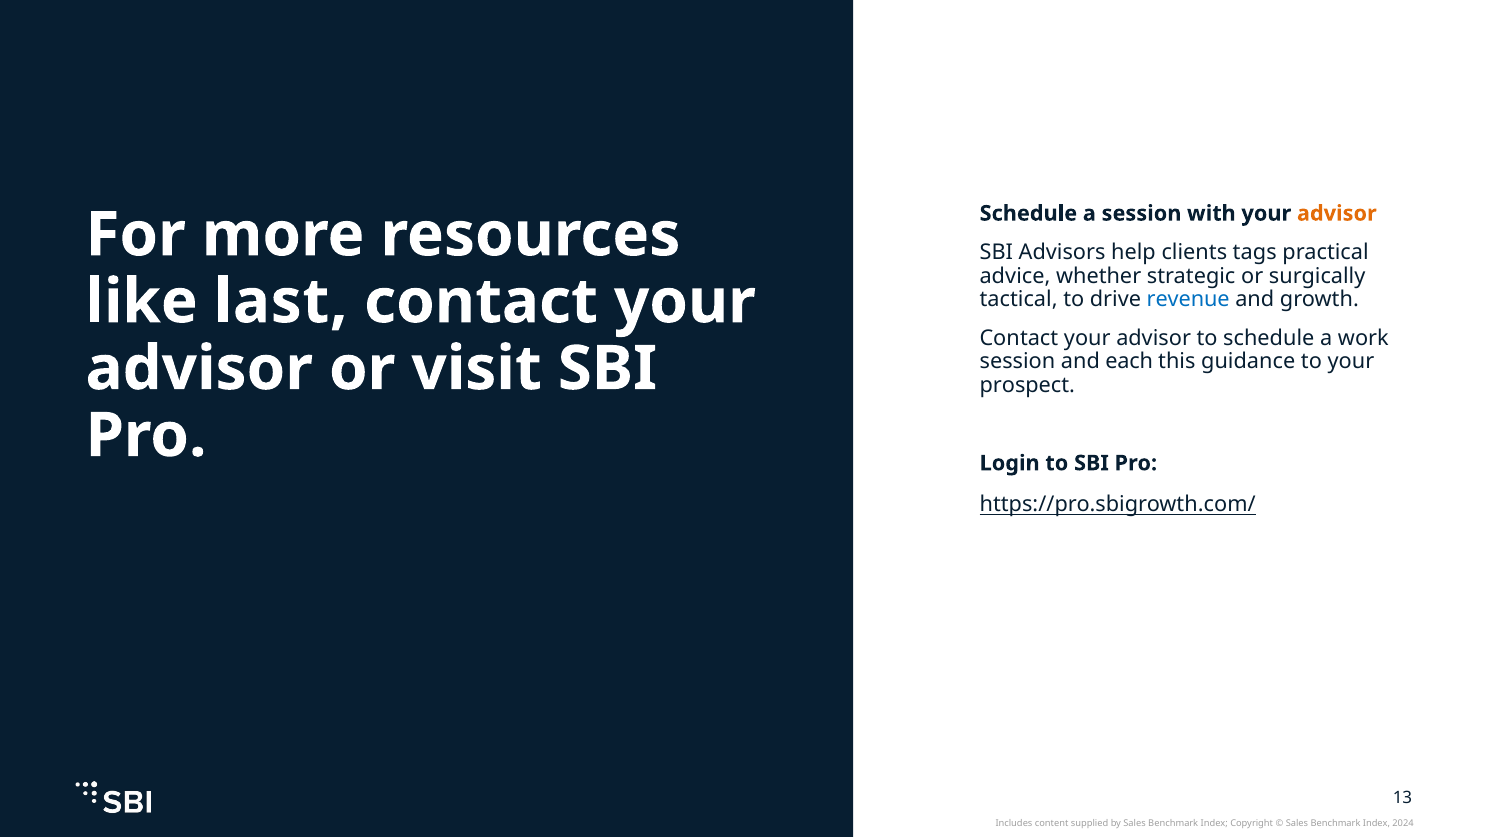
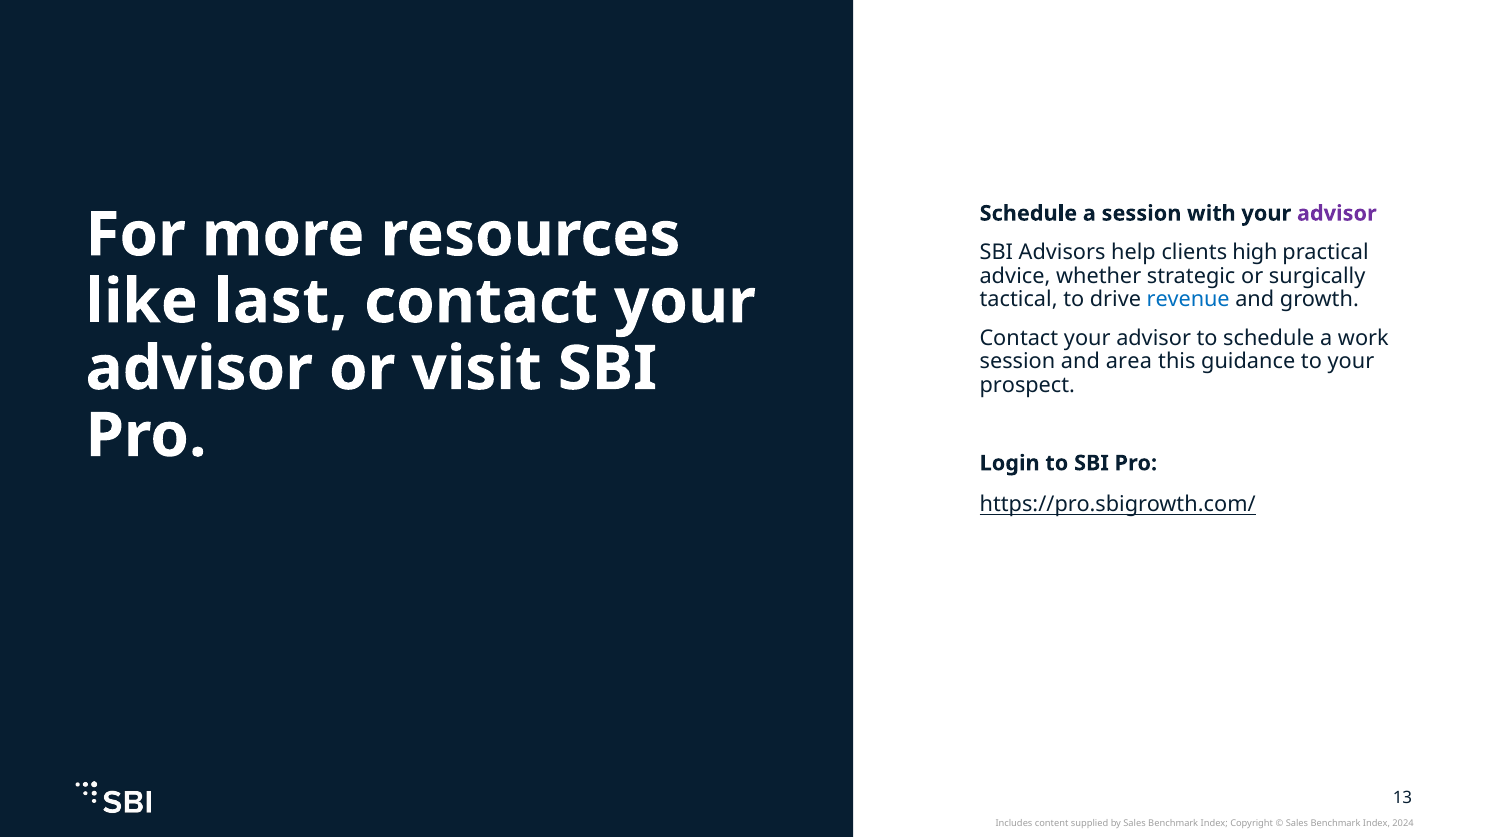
advisor colour: orange -> purple (1337, 213)
tags: tags -> high (1255, 252)
each: each -> area (1129, 362)
